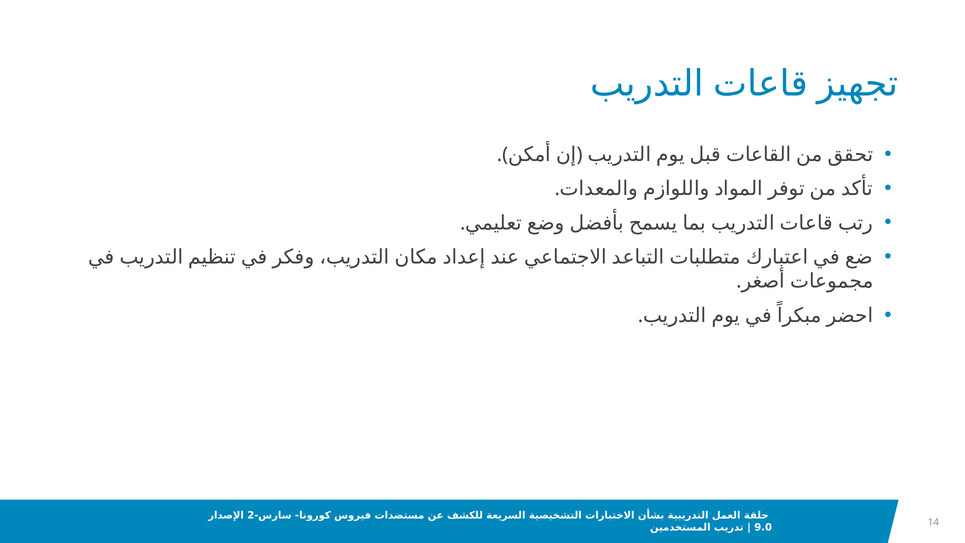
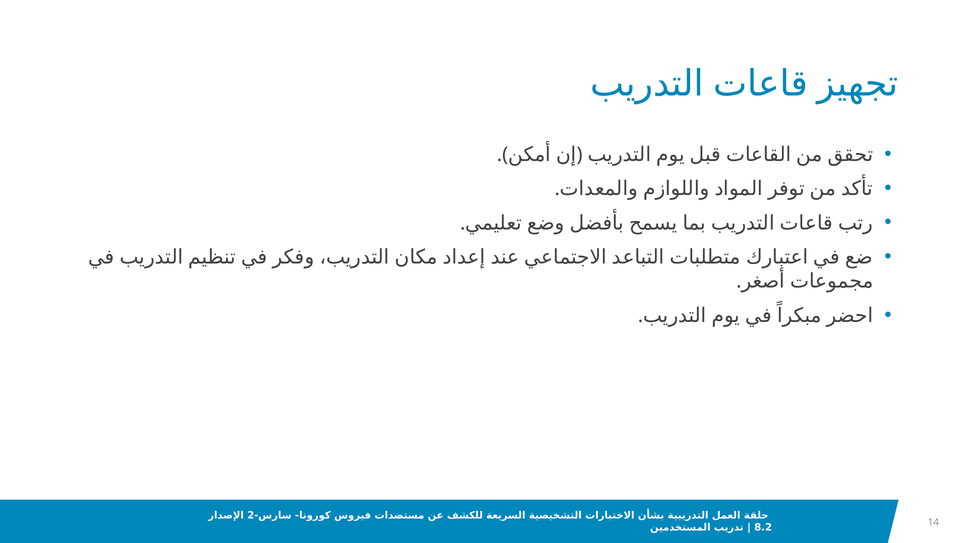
9.0: 9.0 -> 8.2 (763, 527)
